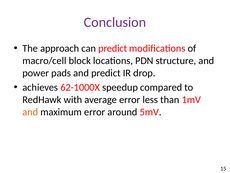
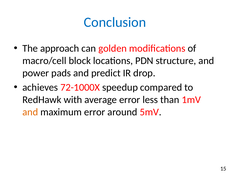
Conclusion colour: purple -> blue (115, 22)
can predict: predict -> golden (113, 48)
62-1000X: 62-1000X -> 72-1000X (80, 87)
